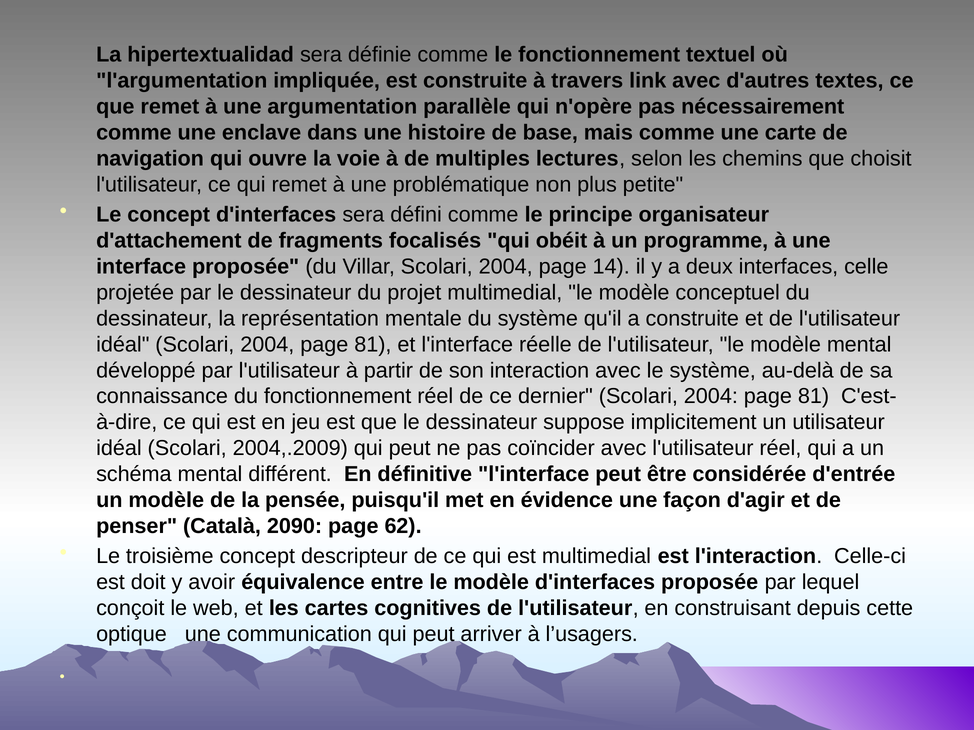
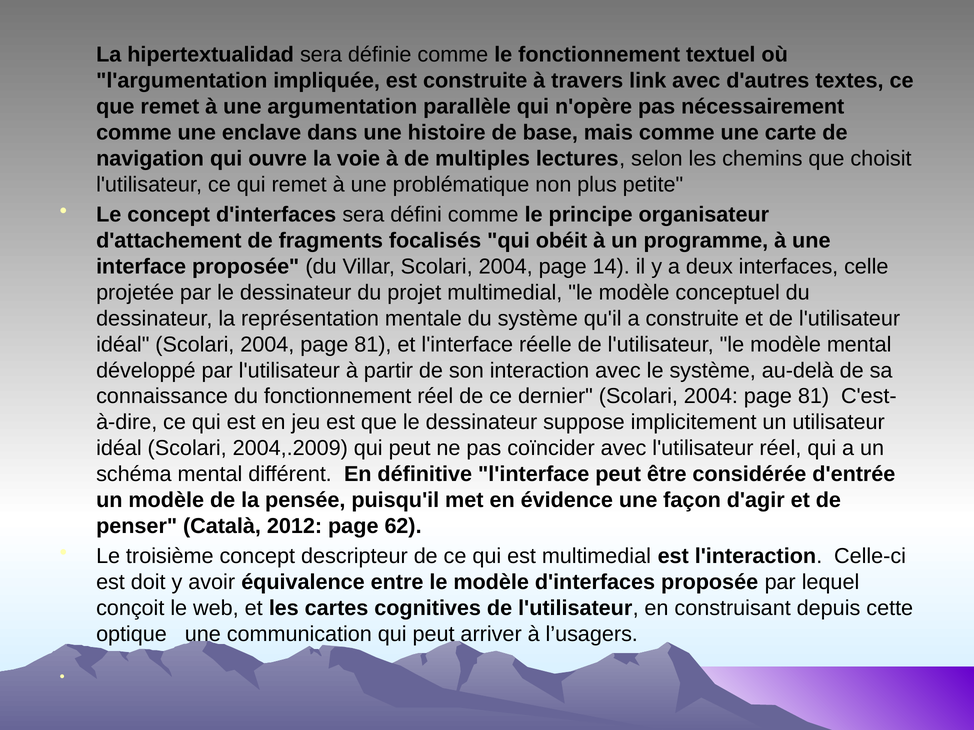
2090: 2090 -> 2012 (295, 526)
